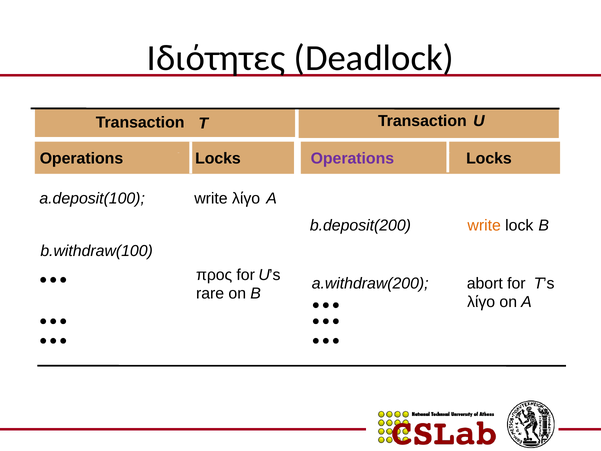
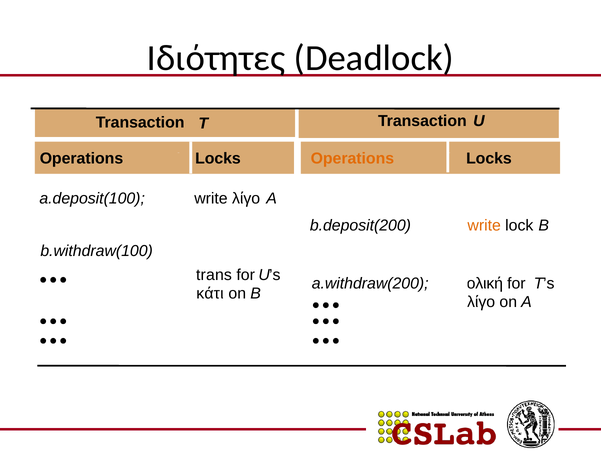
Operations colour: purple -> orange (352, 159)
προς: προς -> trans (214, 275)
abort: abort -> ολική (485, 283)
rare: rare -> κάτι (210, 294)
